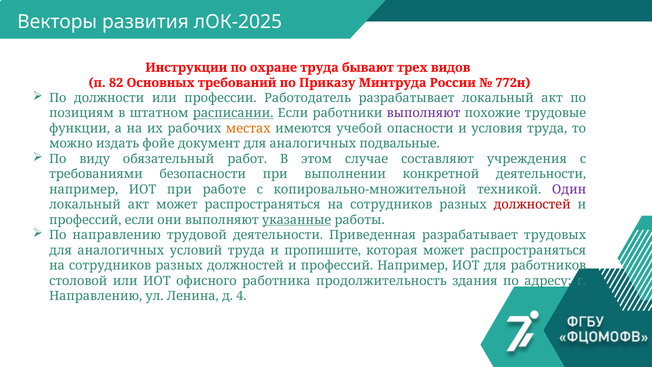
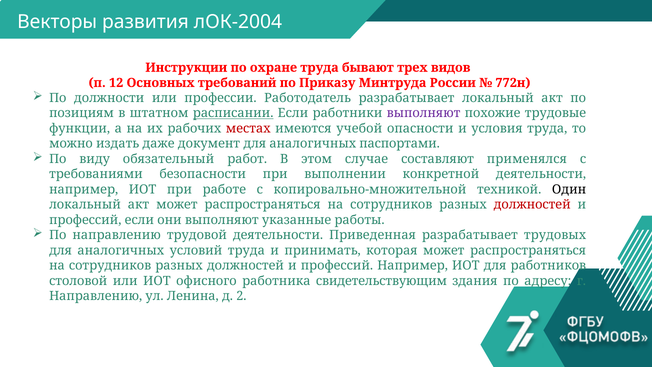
лОК-2025: лОК-2025 -> лОК-2004 (238, 22)
82: 82 -> 12 (116, 83)
местах colour: orange -> red (248, 128)
фойе: фойе -> даже (159, 144)
подвальные: подвальные -> паспортами (400, 144)
учреждения: учреждения -> применялся (527, 159)
Один colour: purple -> black (569, 189)
указанные underline: present -> none (297, 220)
пропишите: пропишите -> принимать (323, 250)
продолжительность: продолжительность -> свидетельствующим (381, 281)
4: 4 -> 2 (241, 296)
